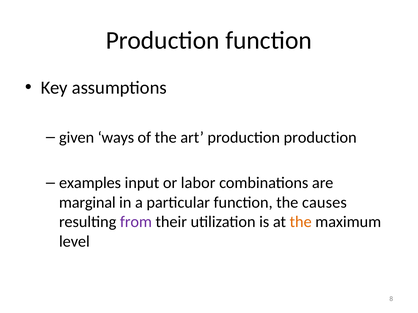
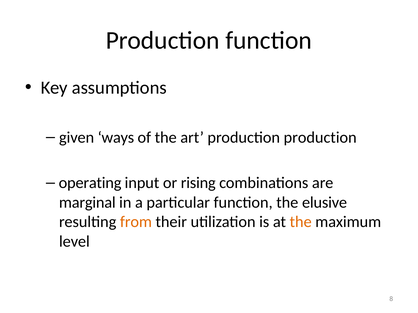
examples: examples -> operating (90, 183)
labor: labor -> rising (198, 183)
causes: causes -> elusive (325, 203)
from colour: purple -> orange (136, 222)
